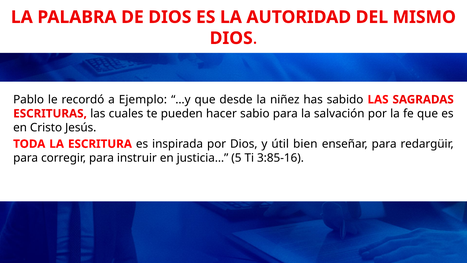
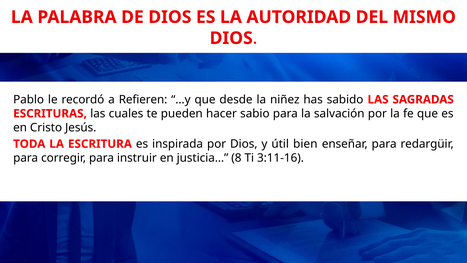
Ejemplo: Ejemplo -> Refieren (143, 99)
5: 5 -> 8 (236, 158)
3:85-16: 3:85-16 -> 3:11-16 (281, 158)
